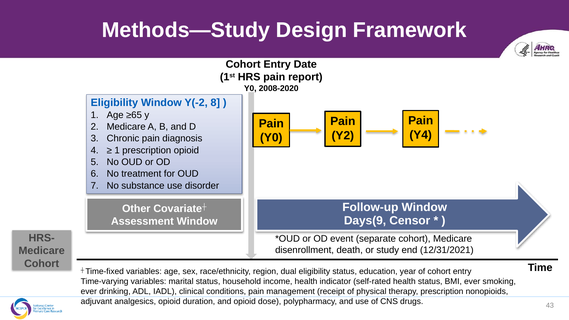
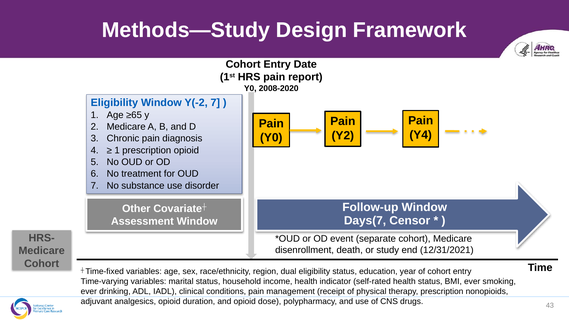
Y(-2 8: 8 -> 7 (215, 103)
Days(9: Days(9 -> Days(7 (365, 221)
